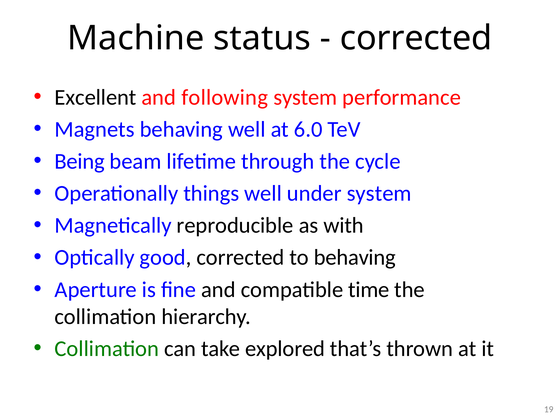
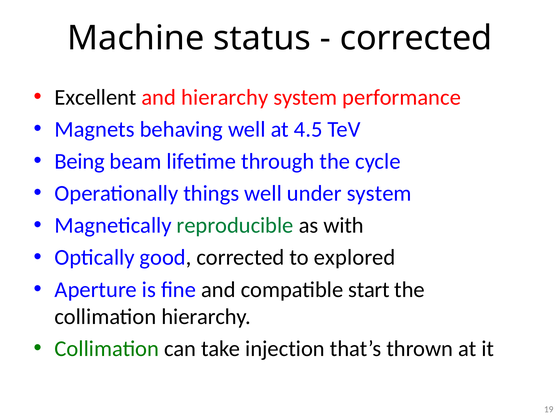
and following: following -> hierarchy (225, 97)
6.0: 6.0 -> 4.5 (308, 129)
reproducible colour: black -> green (235, 225)
to behaving: behaving -> explored (355, 258)
time: time -> start (369, 290)
explored: explored -> injection (285, 349)
